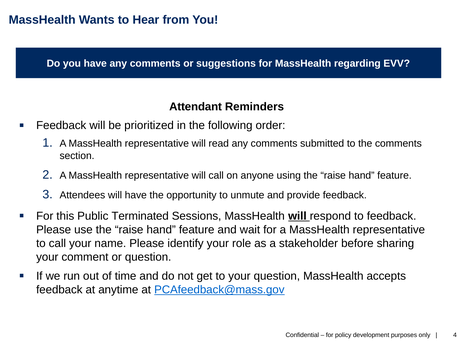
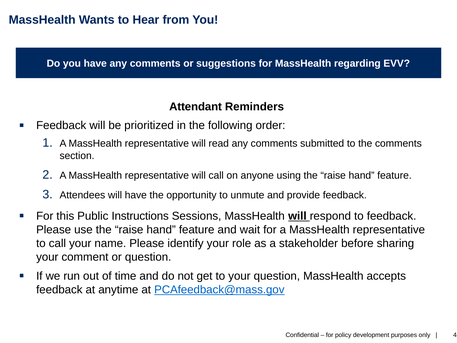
Terminated: Terminated -> Instructions (140, 216)
